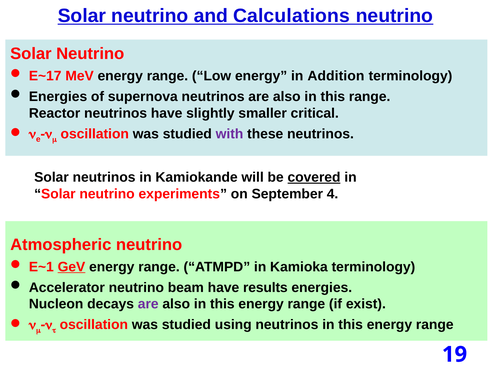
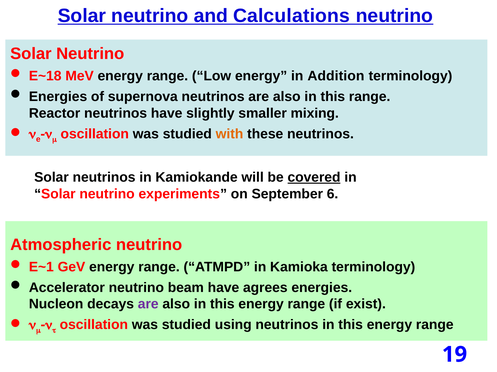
E~17: E~17 -> E~18 (45, 76)
critical: critical -> mixing (315, 113)
with colour: purple -> orange (230, 134)
4: 4 -> 6 (333, 194)
GeV underline: present -> none (71, 267)
results: results -> agrees (265, 288)
